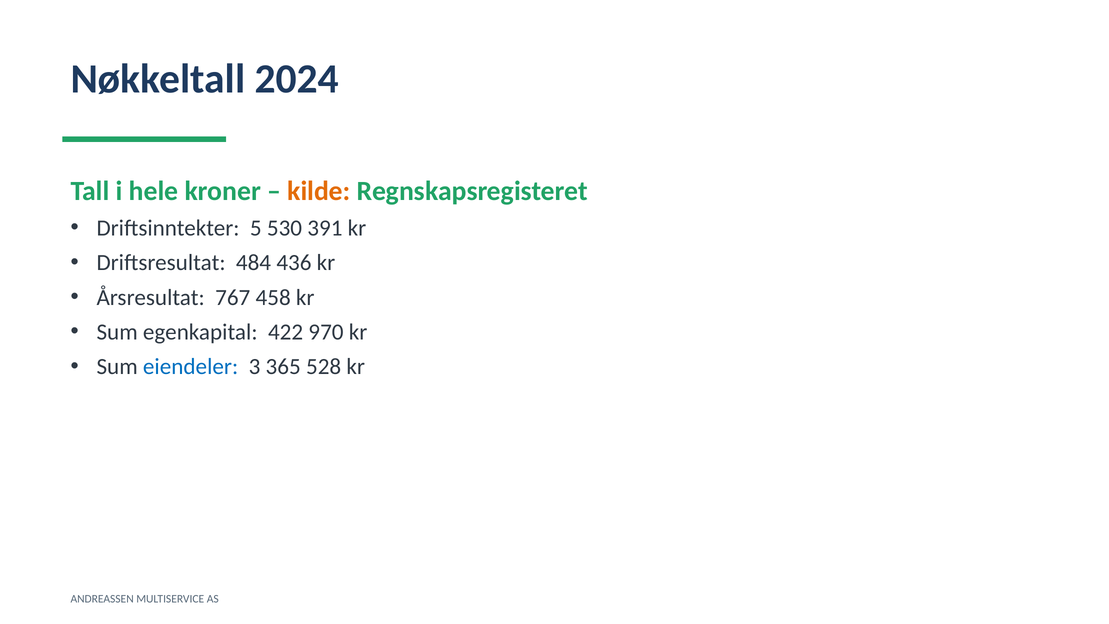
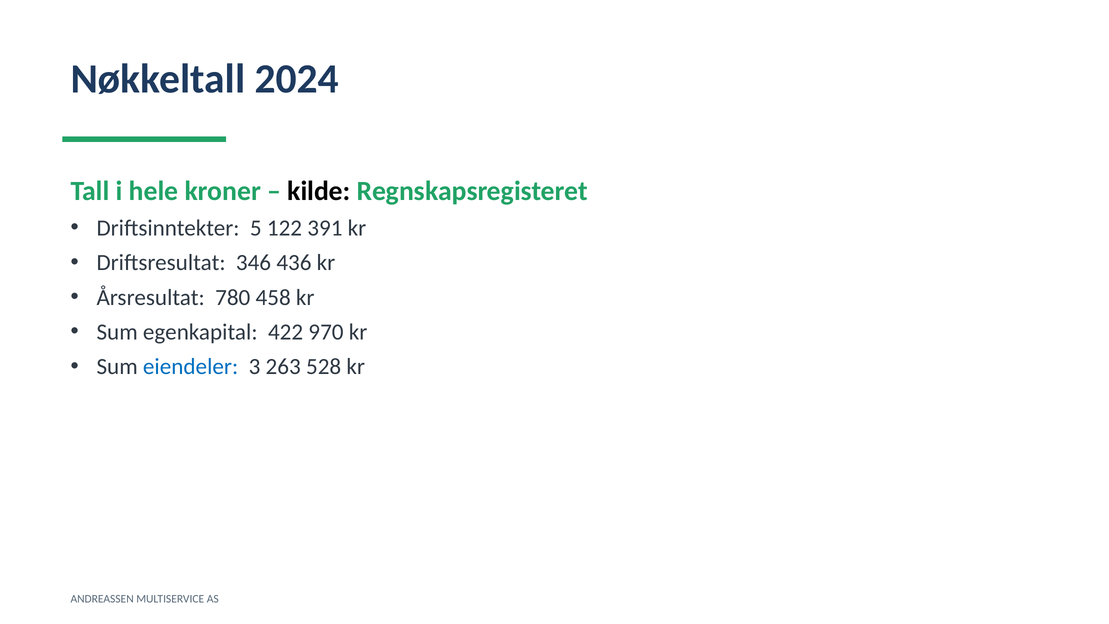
kilde colour: orange -> black (319, 191)
530: 530 -> 122 (284, 228)
484: 484 -> 346 (254, 263)
767: 767 -> 780 (233, 297)
365: 365 -> 263 (283, 367)
